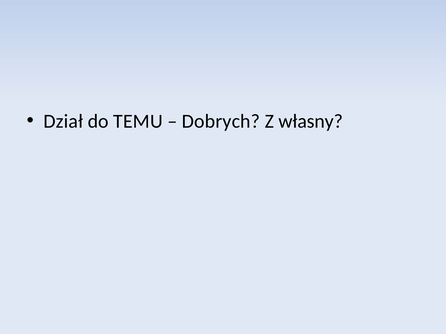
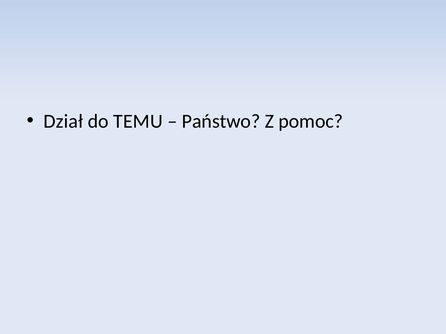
Dobrych: Dobrych -> Państwo (221, 121)
własny: własny -> pomoc (311, 121)
